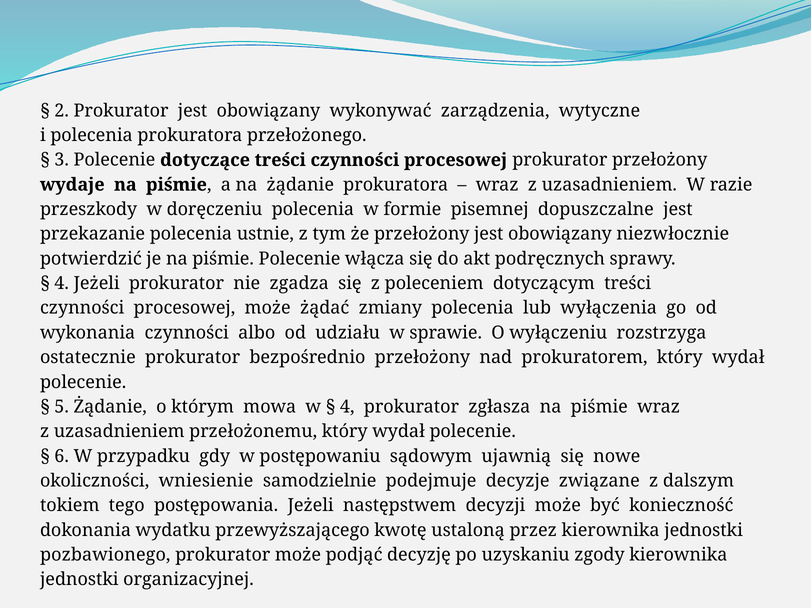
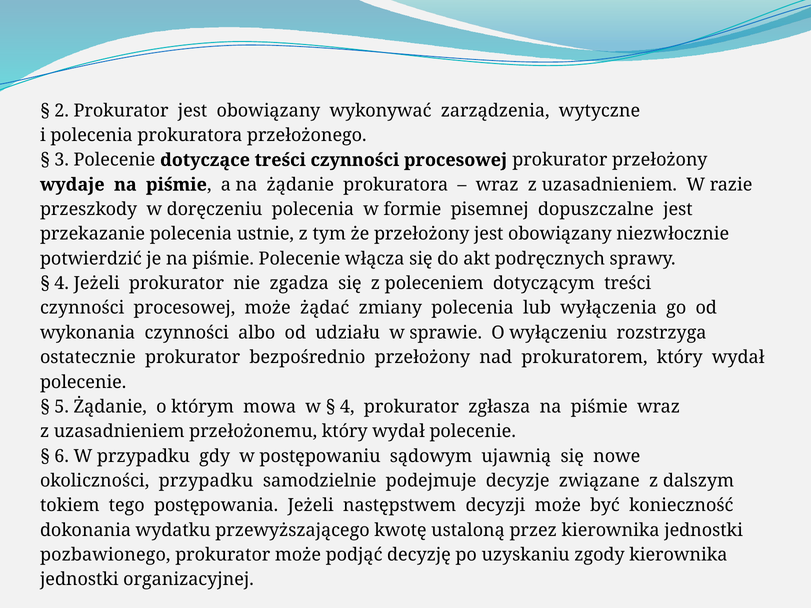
okoliczności wniesienie: wniesienie -> przypadku (206, 481)
